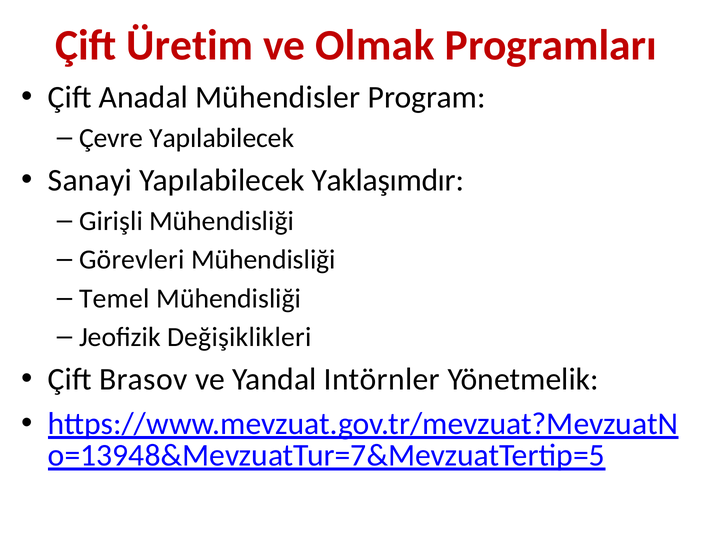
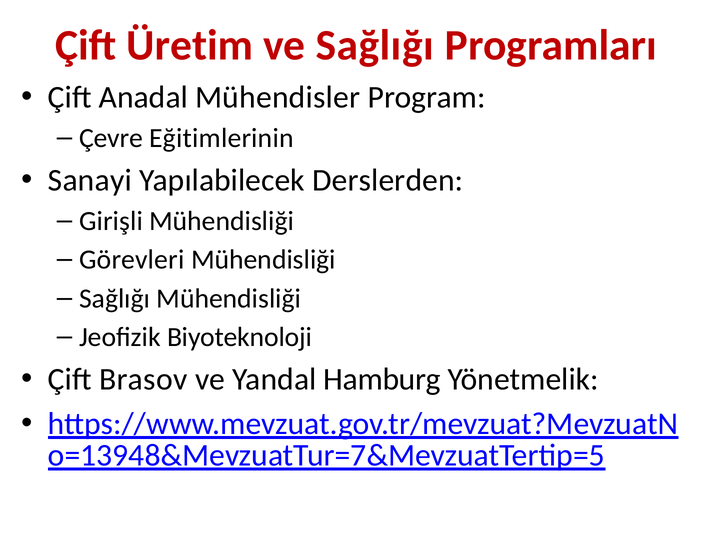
ve Olmak: Olmak -> Sağlığı (375, 45)
Çevre Yapılabilecek: Yapılabilecek -> Eğitimlerinin (222, 138)
Yaklaşımdır: Yaklaşımdır -> Derslerden (388, 181)
Temel: Temel -> Sağlığı (115, 299)
Değişiklikleri: Değişiklikleri -> Biyoteknoloji (240, 338)
Intörnler: Intörnler -> Hamburg (382, 380)
